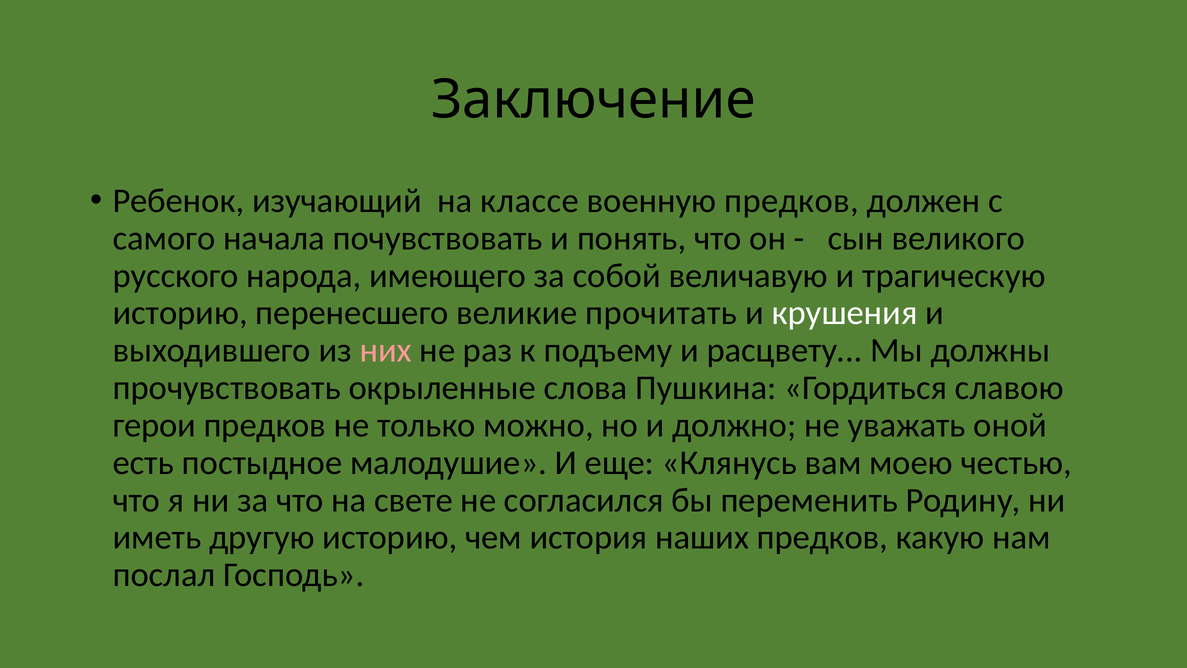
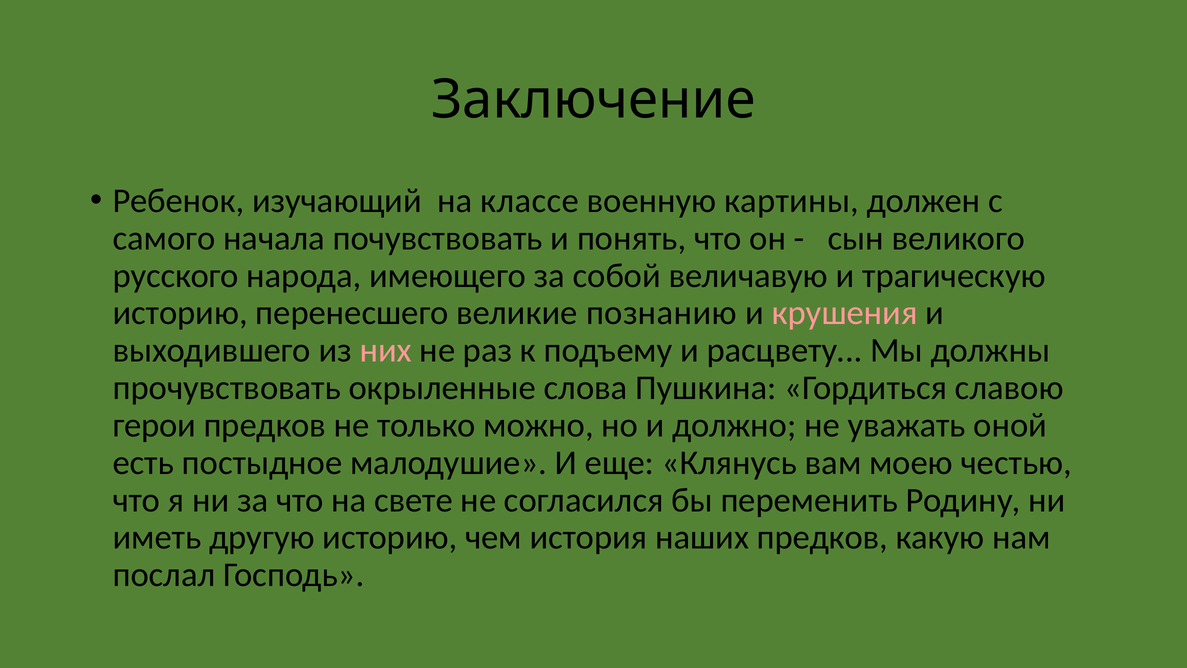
военную предков: предков -> картины (792, 201)
прочитать: прочитать -> познанию (661, 313)
крушения colour: white -> pink (845, 313)
